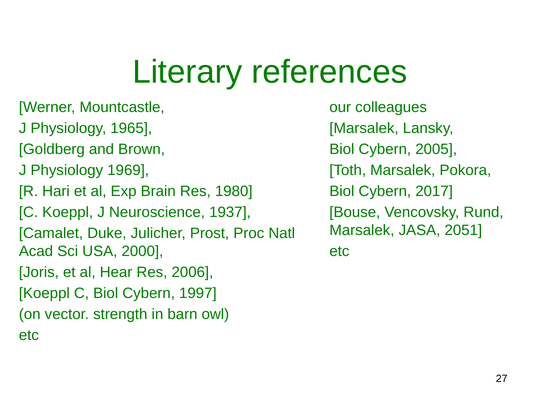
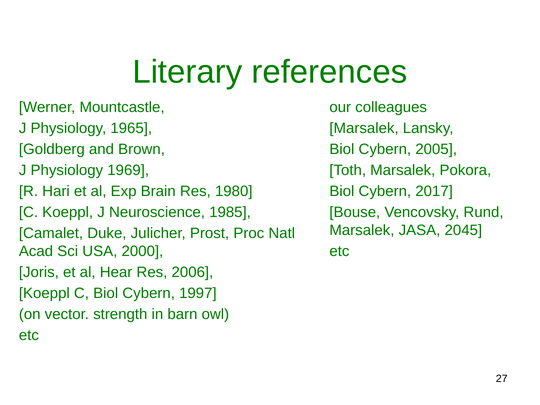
1937: 1937 -> 1985 (230, 212)
2051: 2051 -> 2045 (463, 230)
